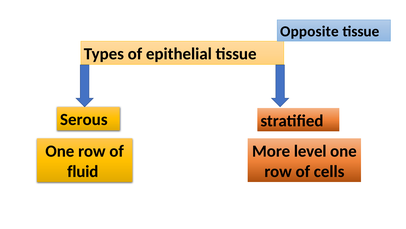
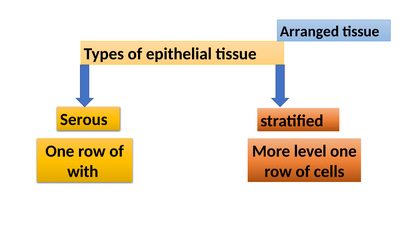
Opposite: Opposite -> Arranged (309, 31)
fluid: fluid -> with (83, 171)
